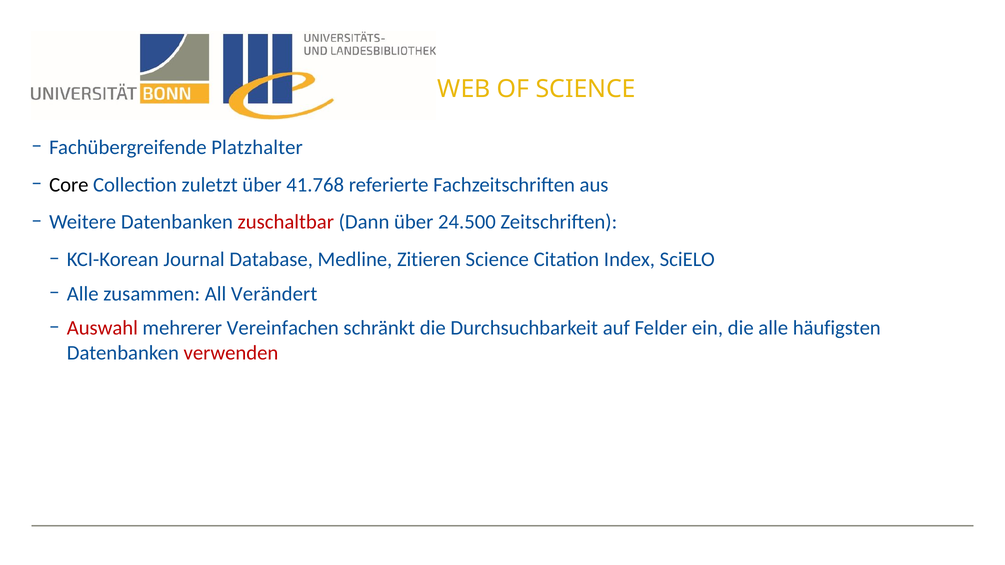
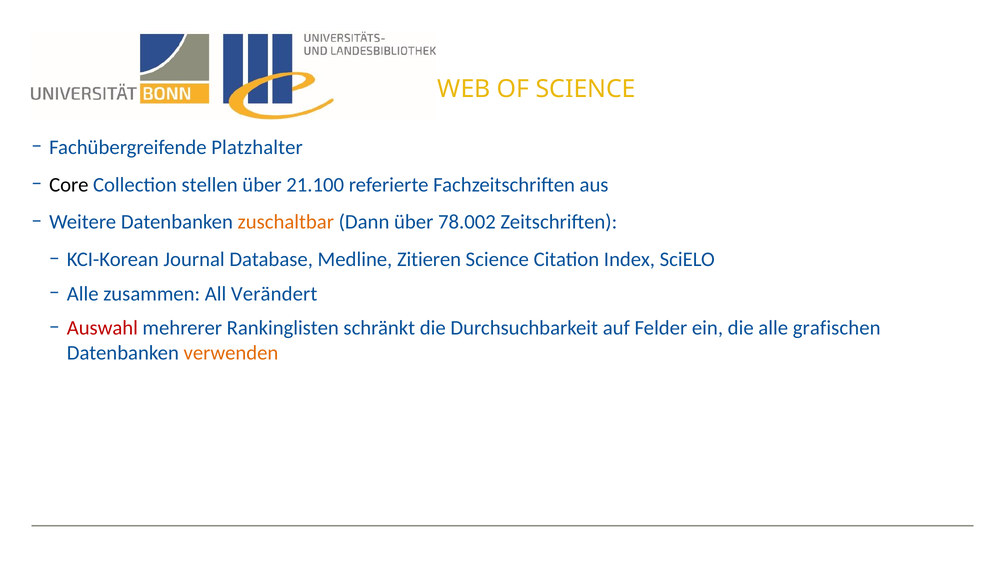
zuletzt: zuletzt -> stellen (210, 185)
41.768: 41.768 -> 21.100 (315, 185)
zuschaltbar colour: red -> orange (286, 222)
24.500: 24.500 -> 78.002 (467, 222)
Vereinfachen: Vereinfachen -> Rankinglisten (283, 328)
häufigsten: häufigsten -> grafischen (837, 328)
verwenden colour: red -> orange (231, 353)
